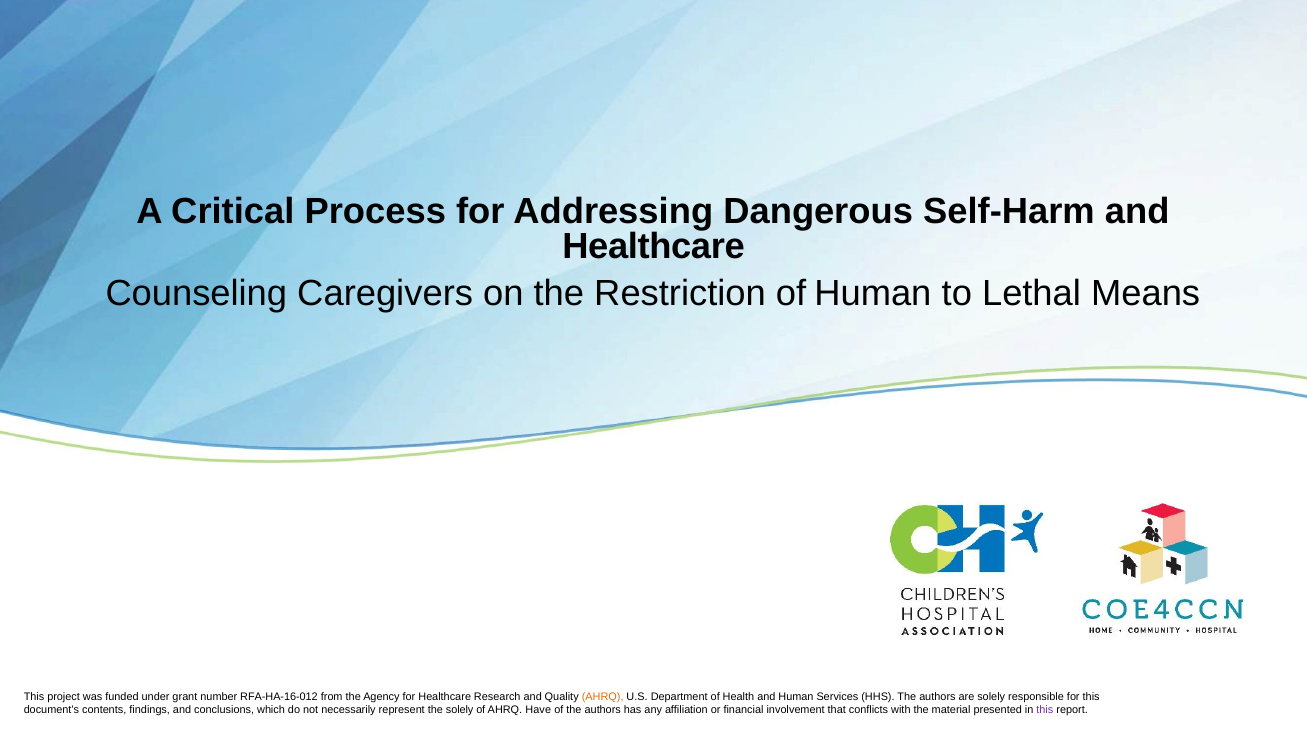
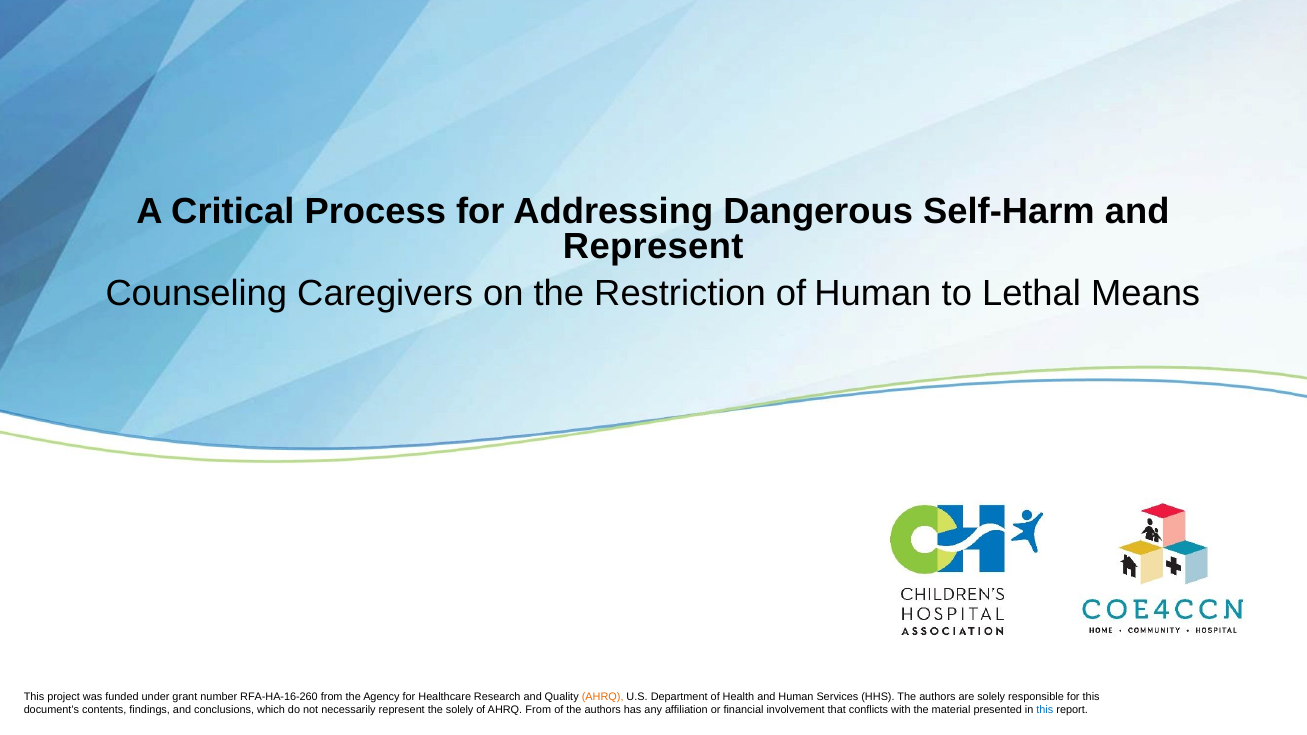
Healthcare: Healthcare -> Represent (653, 247)
RFA-HA-16-012: RFA-HA-16-012 -> RFA-HA-16-260 (279, 697)
AHRQ Have: Have -> From (538, 710)
this colour: purple -> blue (1045, 710)
